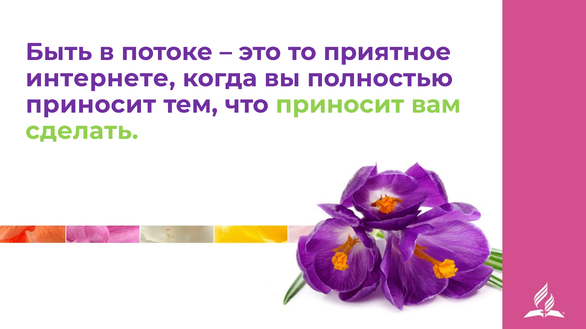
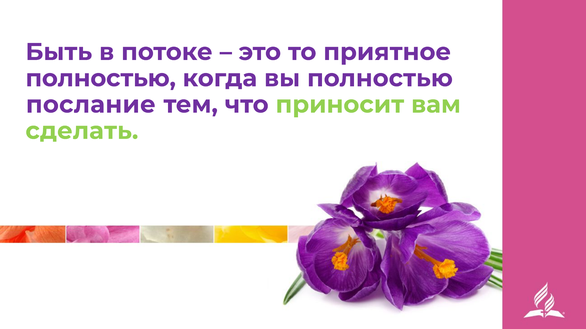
интернете: интернете -> полностью (101, 78)
приносит: приносит -> послание (91, 105)
